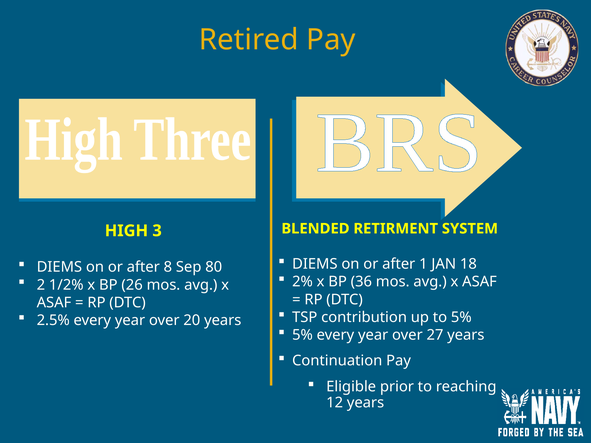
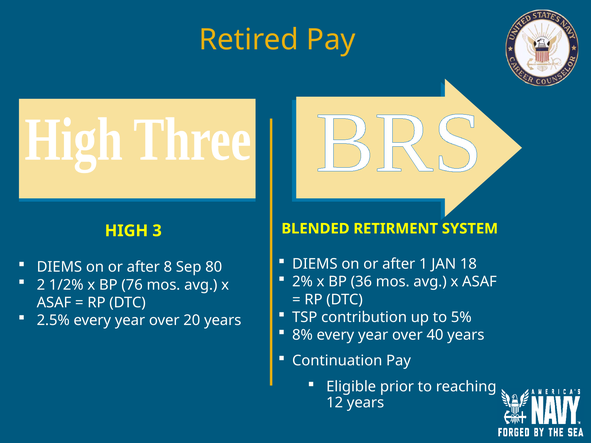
26: 26 -> 76 (132, 285)
5%: 5% -> 8% (302, 335)
27: 27 -> 40 (435, 335)
